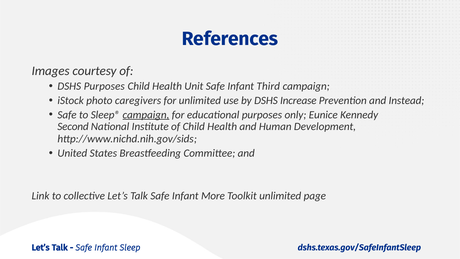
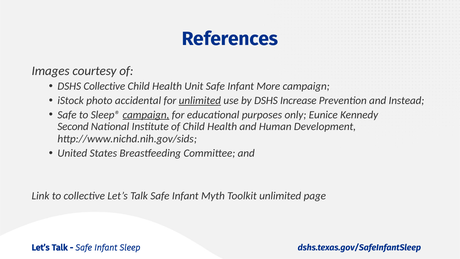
DSHS Purposes: Purposes -> Collective (104, 86)
Third: Third -> More (268, 86)
caregivers: caregivers -> accidental (138, 100)
unlimited underline: none -> present (200, 100)
More: More -> Myth (213, 196)
